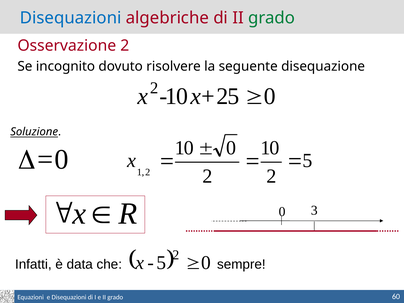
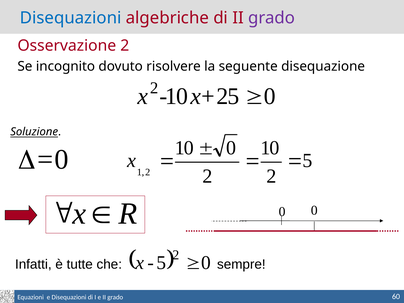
grado colour: green -> purple (272, 18)
0 3: 3 -> 0 (314, 210)
data: data -> tutte (80, 264)
